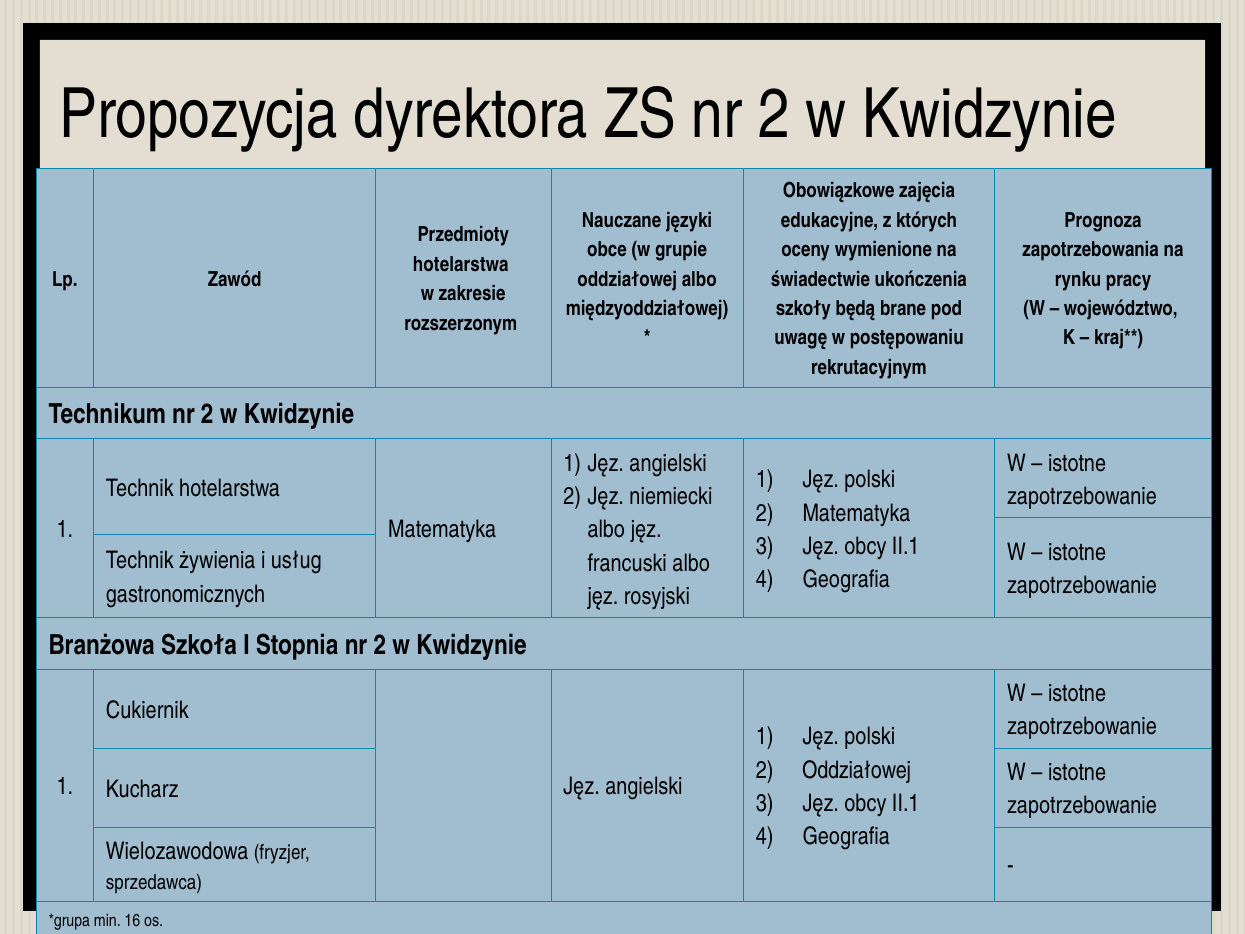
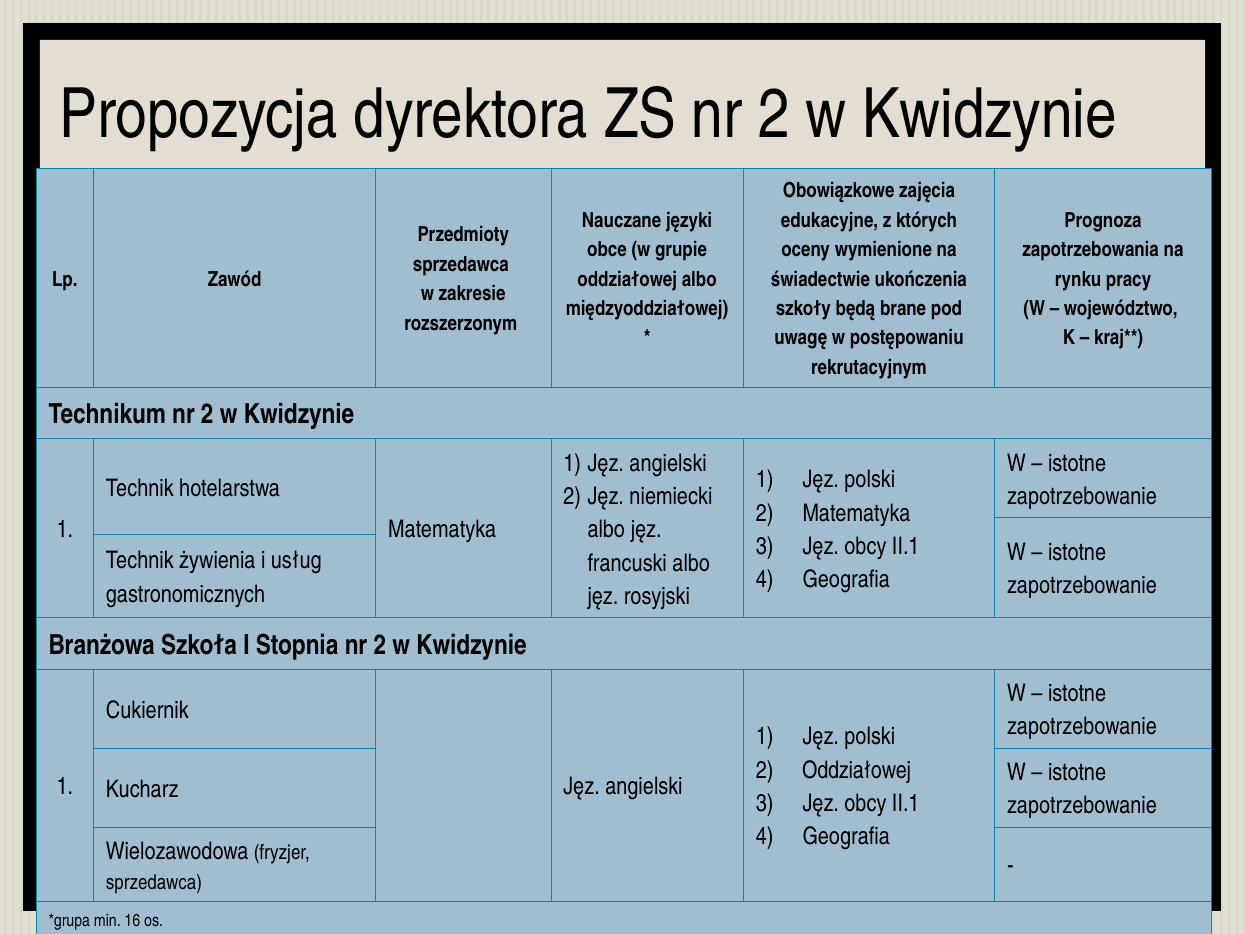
hotelarstwa: hotelarstwa -> sprzedawca (461, 264)
